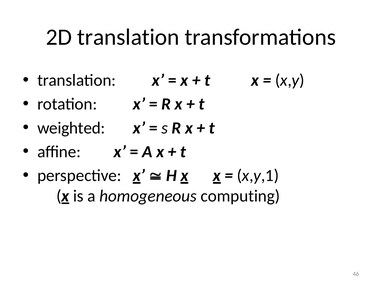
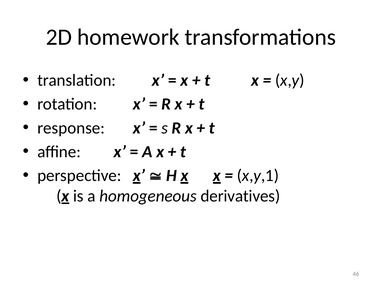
2D translation: translation -> homework (128, 37)
weighted: weighted -> response (71, 128)
computing: computing -> derivatives (240, 196)
